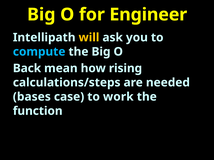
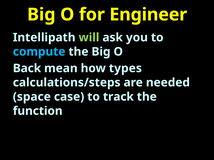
will colour: yellow -> light green (89, 38)
rising: rising -> types (125, 68)
bases: bases -> space (32, 97)
work: work -> track (118, 97)
